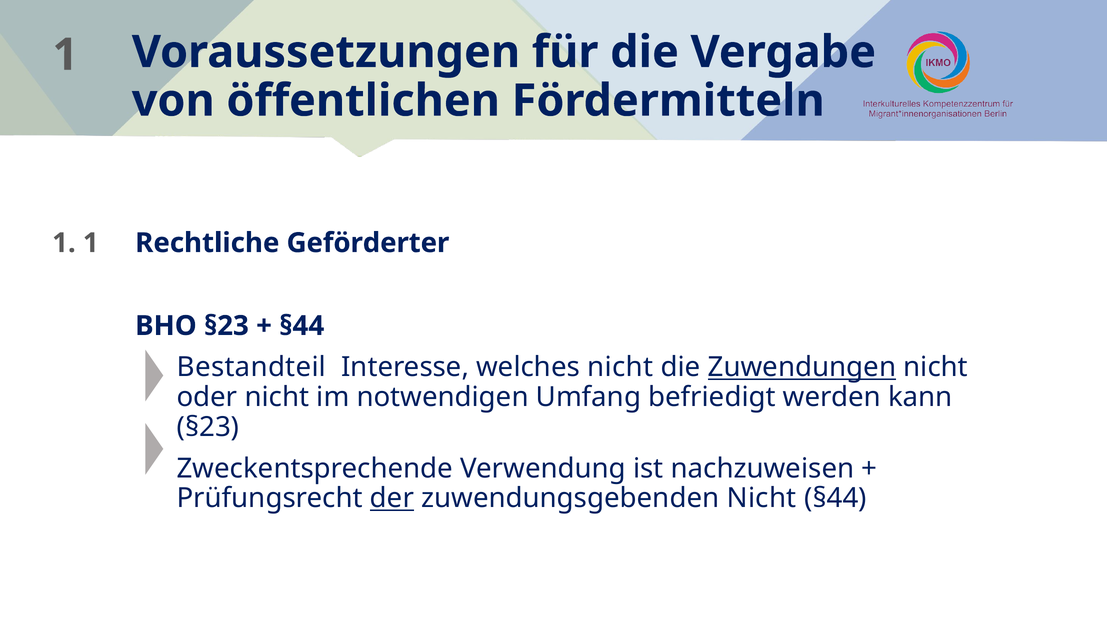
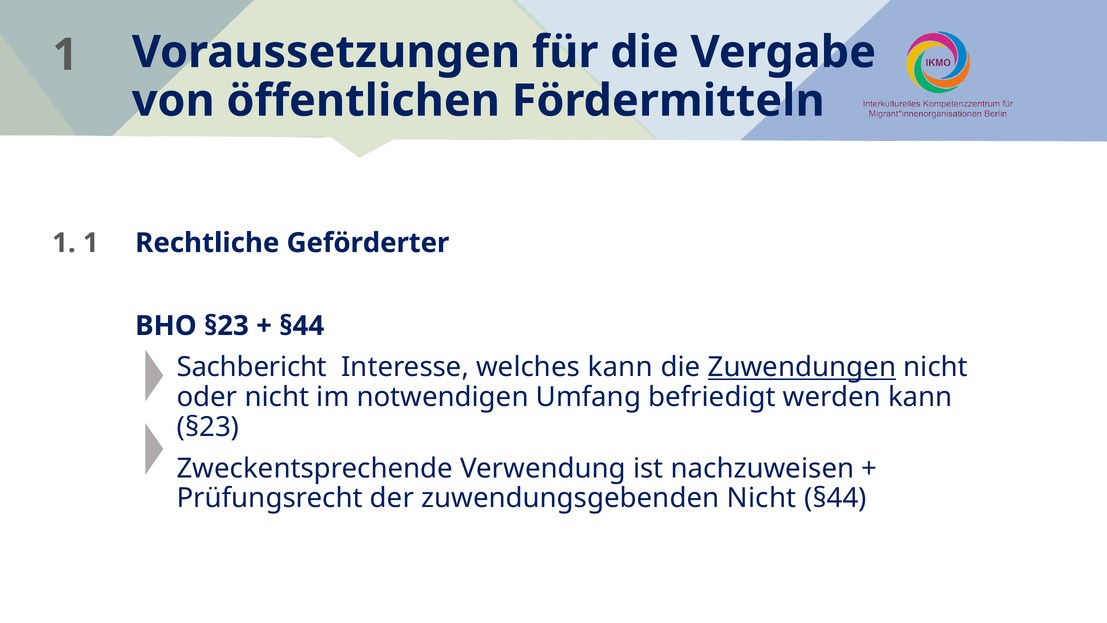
Bestandteil: Bestandteil -> Sachbericht (252, 367)
welches nicht: nicht -> kann (620, 367)
der underline: present -> none (392, 498)
